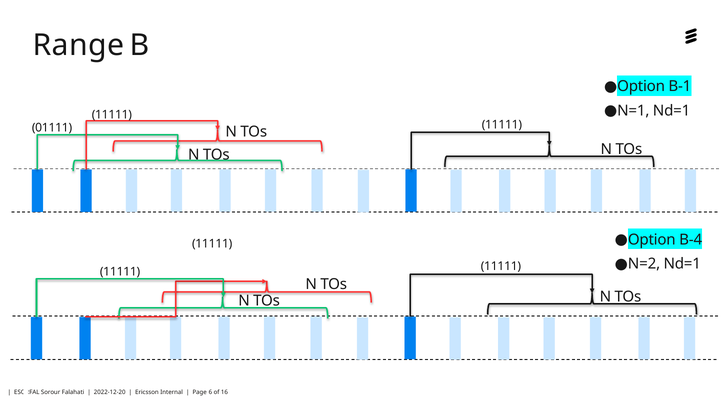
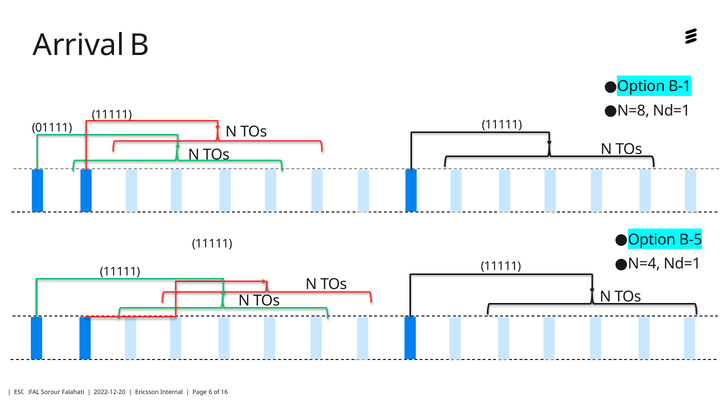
Range: Range -> Arrival (79, 45)
N=1: N=1 -> N=8 (633, 111)
B-4: B-4 -> B-5 (691, 240)
N=2: N=2 -> N=4 (644, 264)
